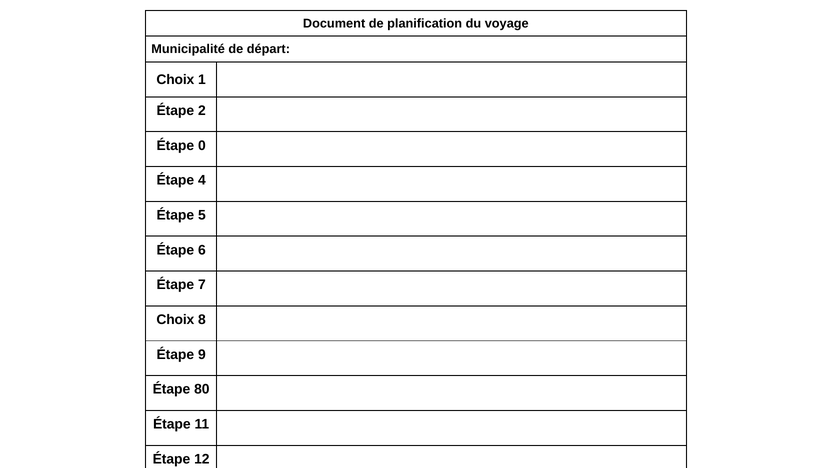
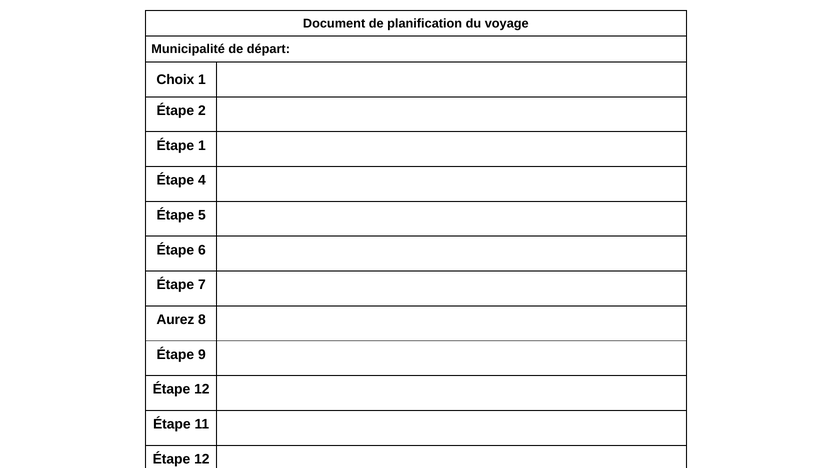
Étape 0: 0 -> 1 (202, 145)
Choix: Choix -> Aurez (175, 320)
80: 80 -> 12 (202, 389)
